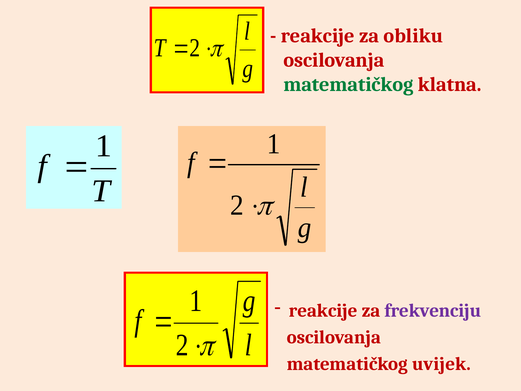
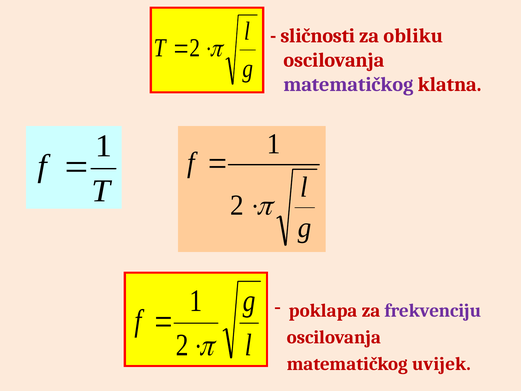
reakcije: reakcije -> sličnosti (318, 36)
matematičkog colour: green -> purple (348, 84)
reakcije: reakcije -> poklapa (323, 310)
